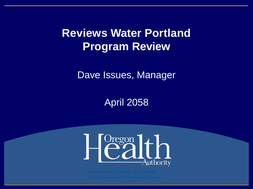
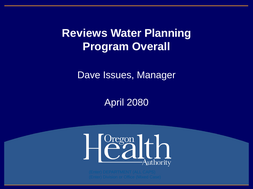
Portland: Portland -> Planning (168, 33)
Review: Review -> Overall (151, 47)
2058: 2058 -> 2080 (138, 103)
